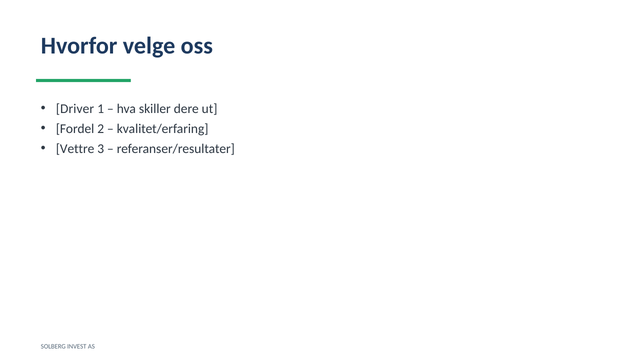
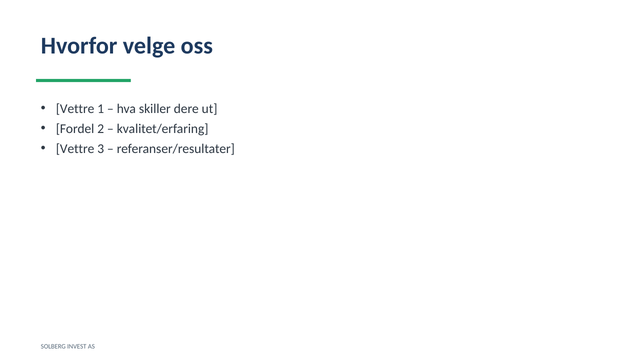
Driver: Driver -> Vettre (75, 109)
